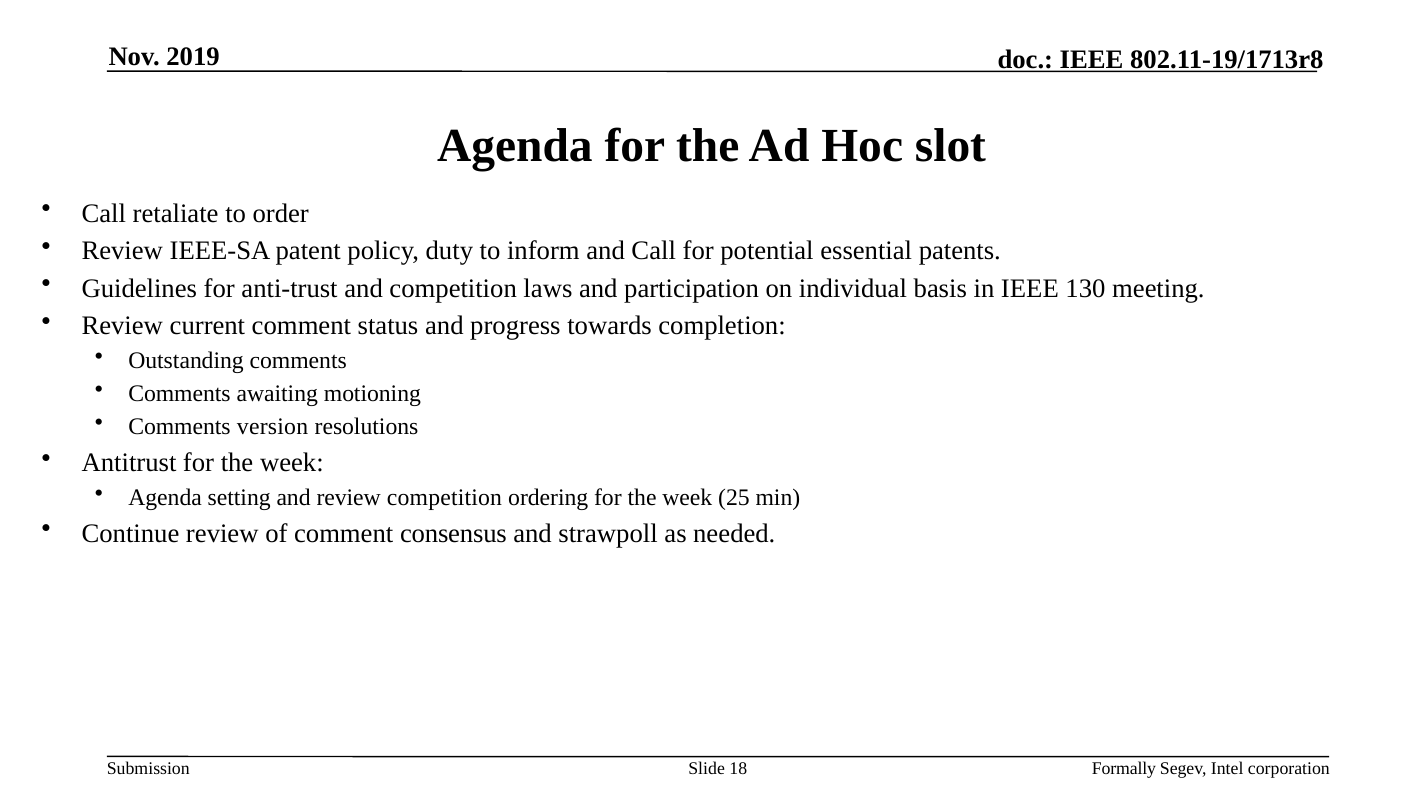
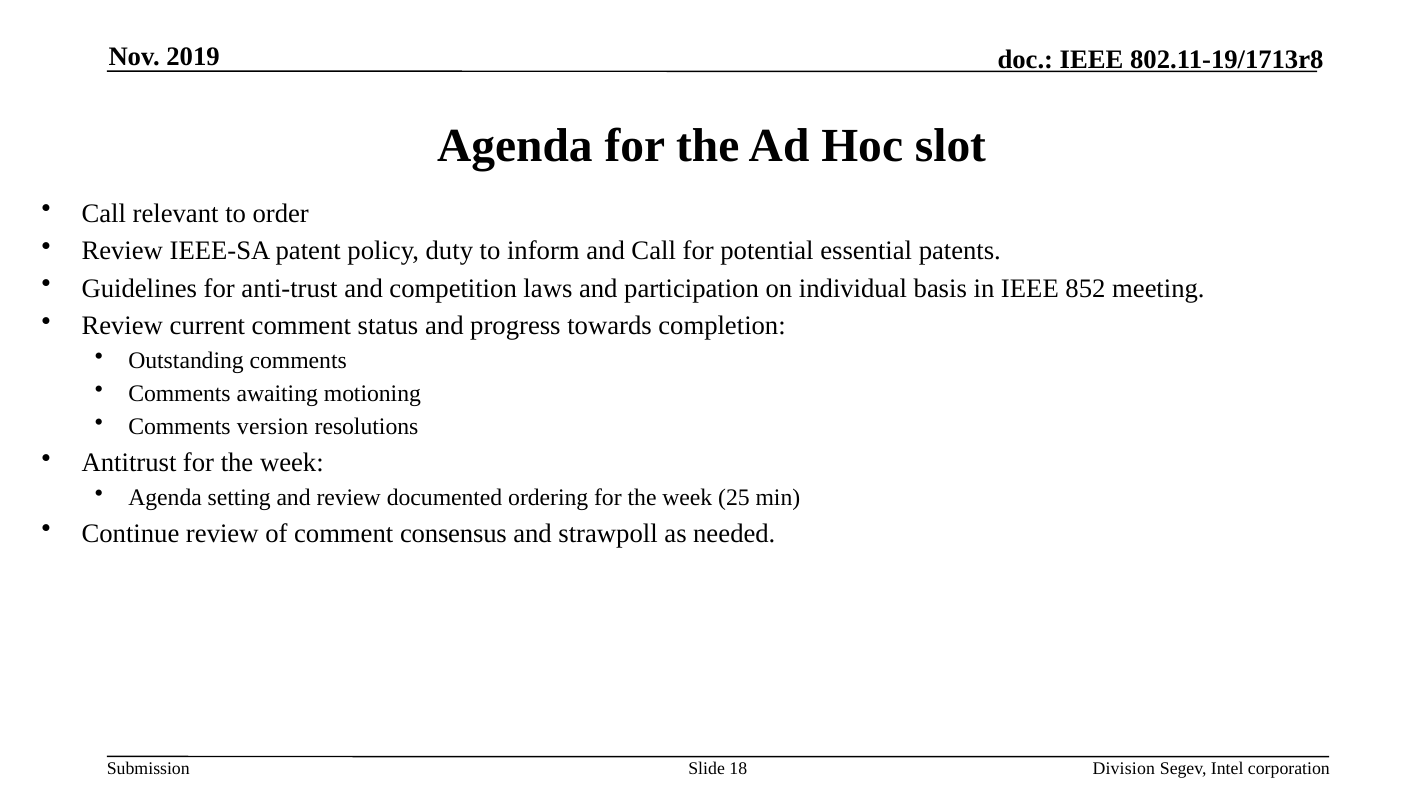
retaliate: retaliate -> relevant (176, 213)
130: 130 -> 852 (1085, 288)
review competition: competition -> documented (445, 497)
Formally: Formally -> Division (1124, 768)
